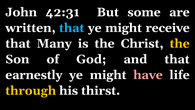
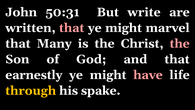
42:31: 42:31 -> 50:31 (63, 12)
some: some -> write (144, 12)
that colour: light blue -> pink (72, 28)
receive: receive -> marvel (168, 28)
the colour: yellow -> pink (180, 43)
thirst: thirst -> spake (101, 90)
